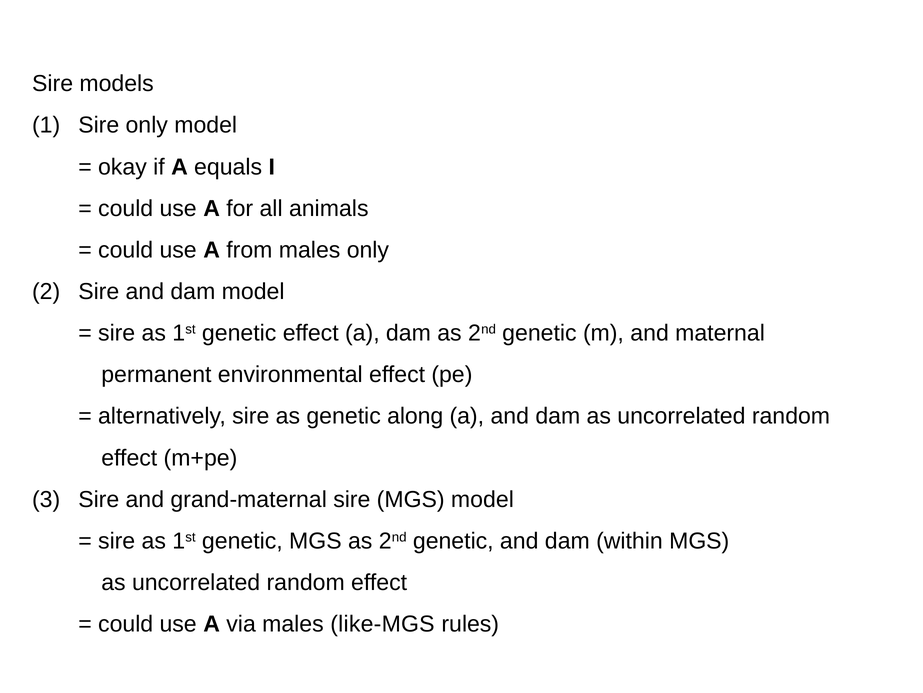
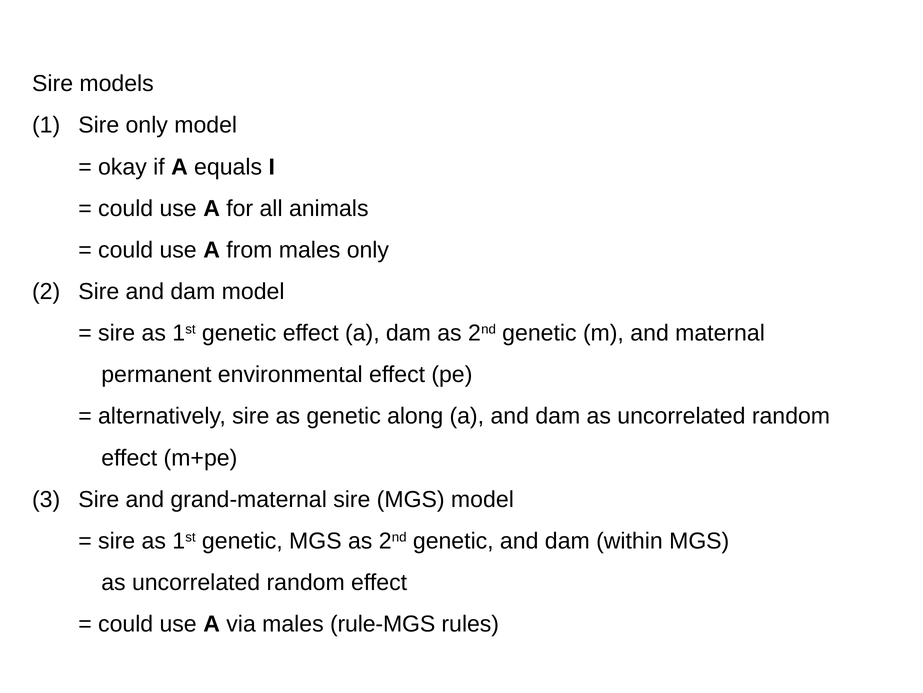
like-MGS: like-MGS -> rule-MGS (383, 624)
